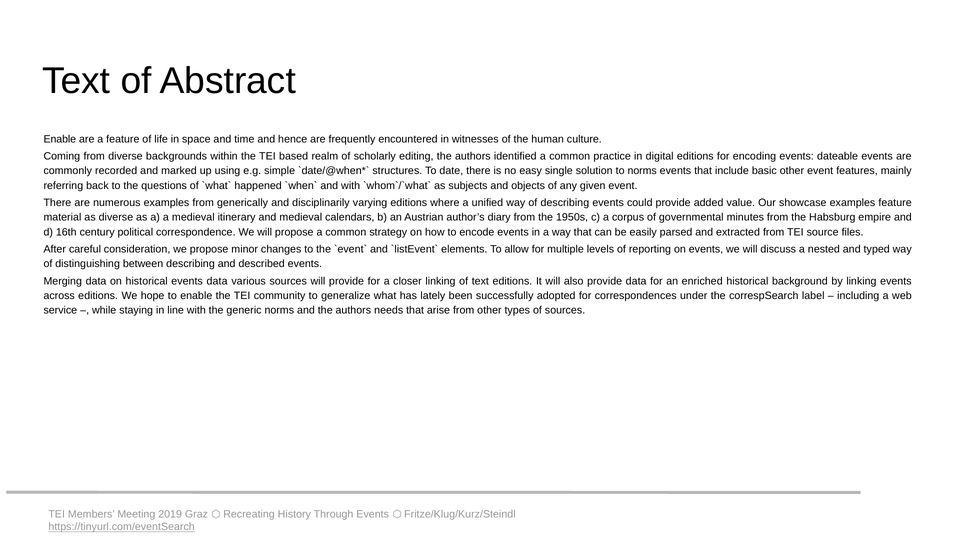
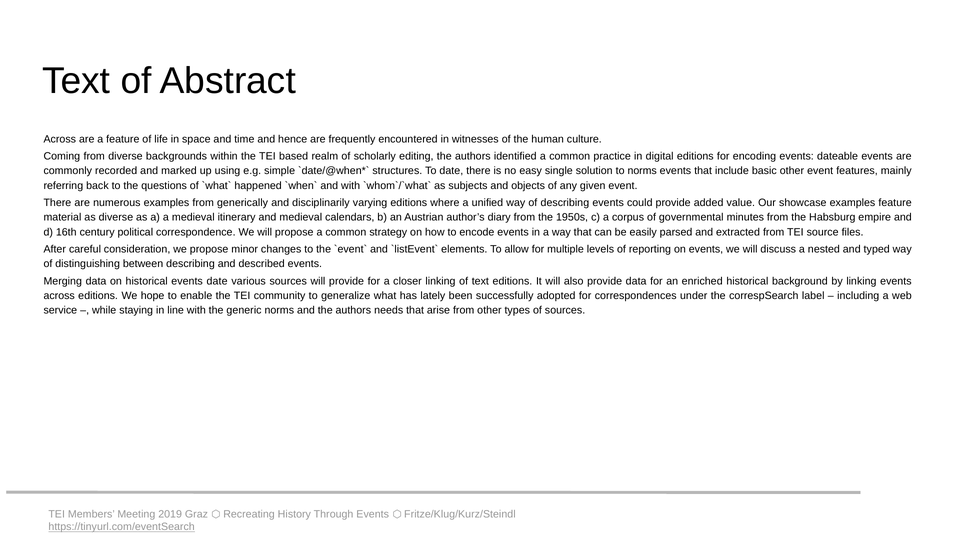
Enable: Enable -> Across (60, 139)
events data: data -> date (217, 281)
